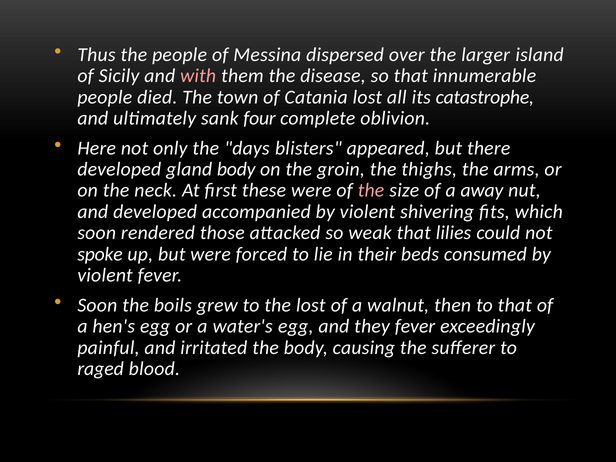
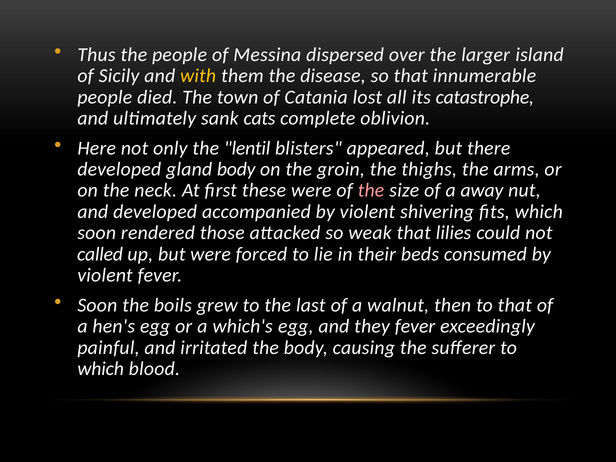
with colour: pink -> yellow (198, 76)
four: four -> cats (260, 118)
days: days -> lentil (247, 148)
spoke: spoke -> called (100, 254)
the lost: lost -> last (311, 305)
water's: water's -> which's (243, 326)
raged: raged -> which (101, 369)
